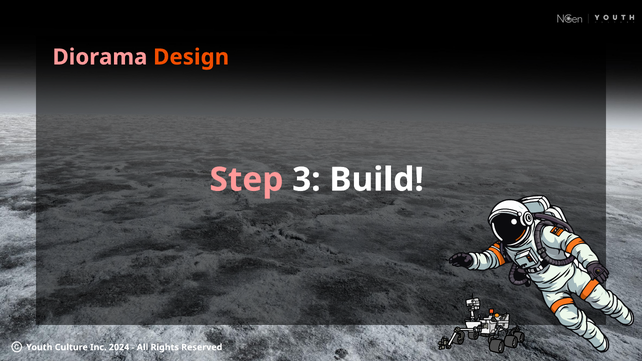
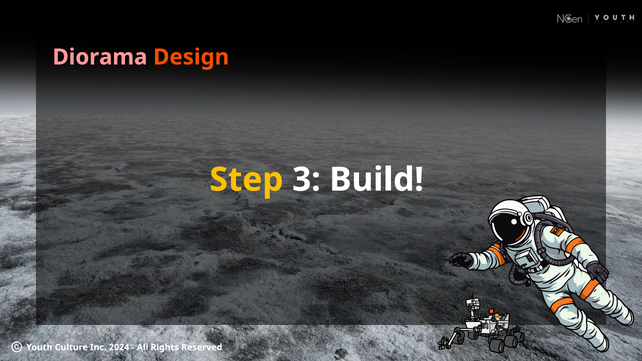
Step colour: pink -> yellow (246, 180)
